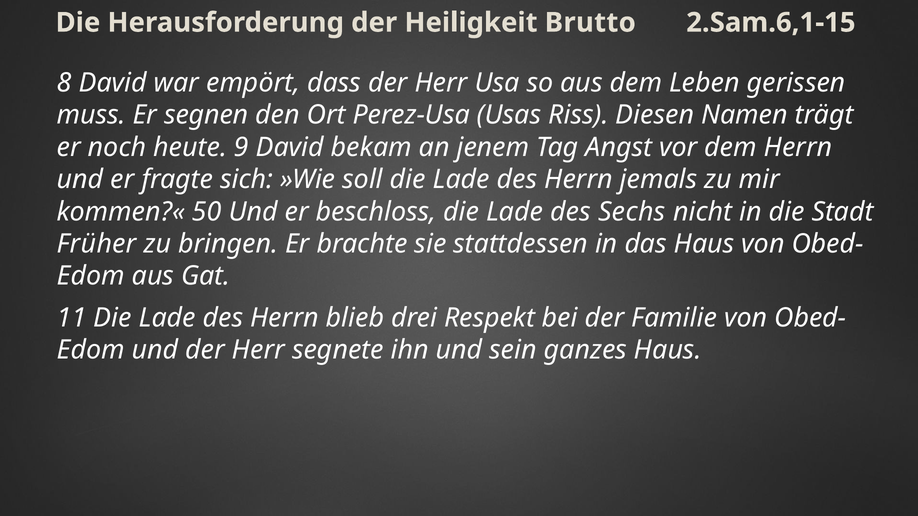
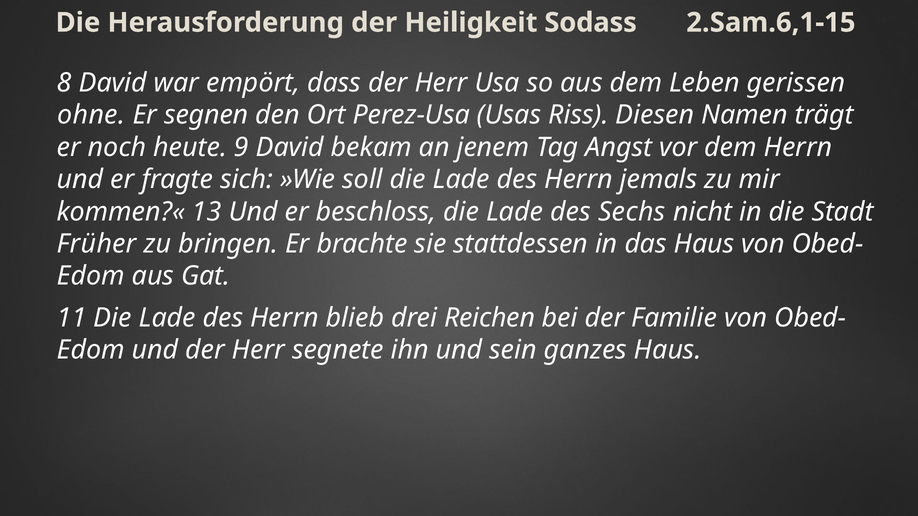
Brutto: Brutto -> Sodass (591, 23)
muss: muss -> ohne (91, 115)
50: 50 -> 13 (207, 212)
Respekt: Respekt -> Reichen (490, 318)
